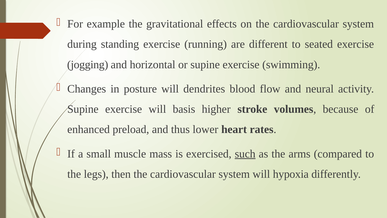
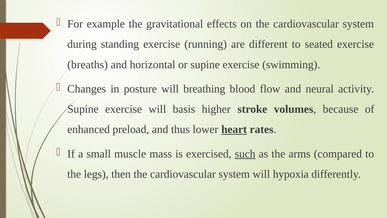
jogging: jogging -> breaths (88, 64)
dendrites: dendrites -> breathing (204, 89)
heart underline: none -> present (234, 129)
